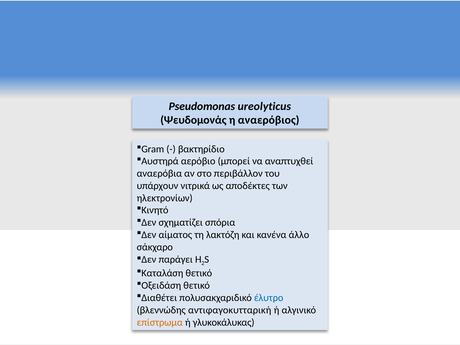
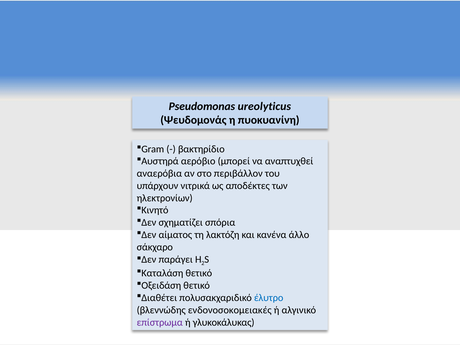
αναερόβιος: αναερόβιος -> πυοκυανίνη (269, 120)
αντιφαγοκυτταρική: αντιφαγοκυτταρική -> ενδονοσοκομειακές (230, 310)
επίστρωμα colour: orange -> purple (160, 322)
